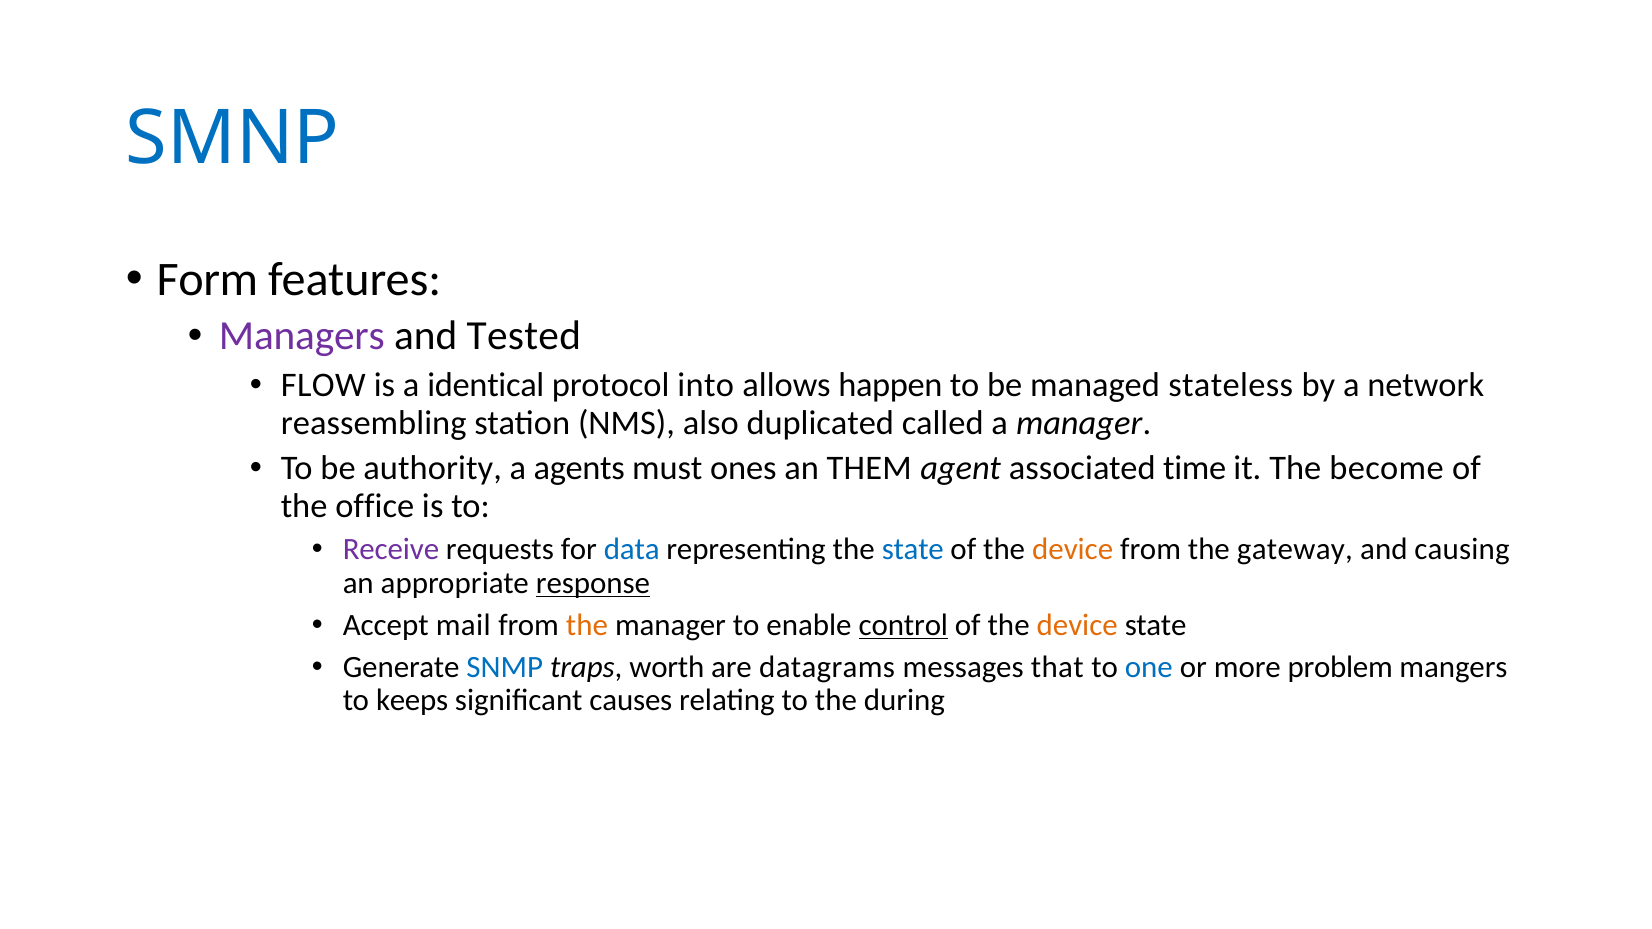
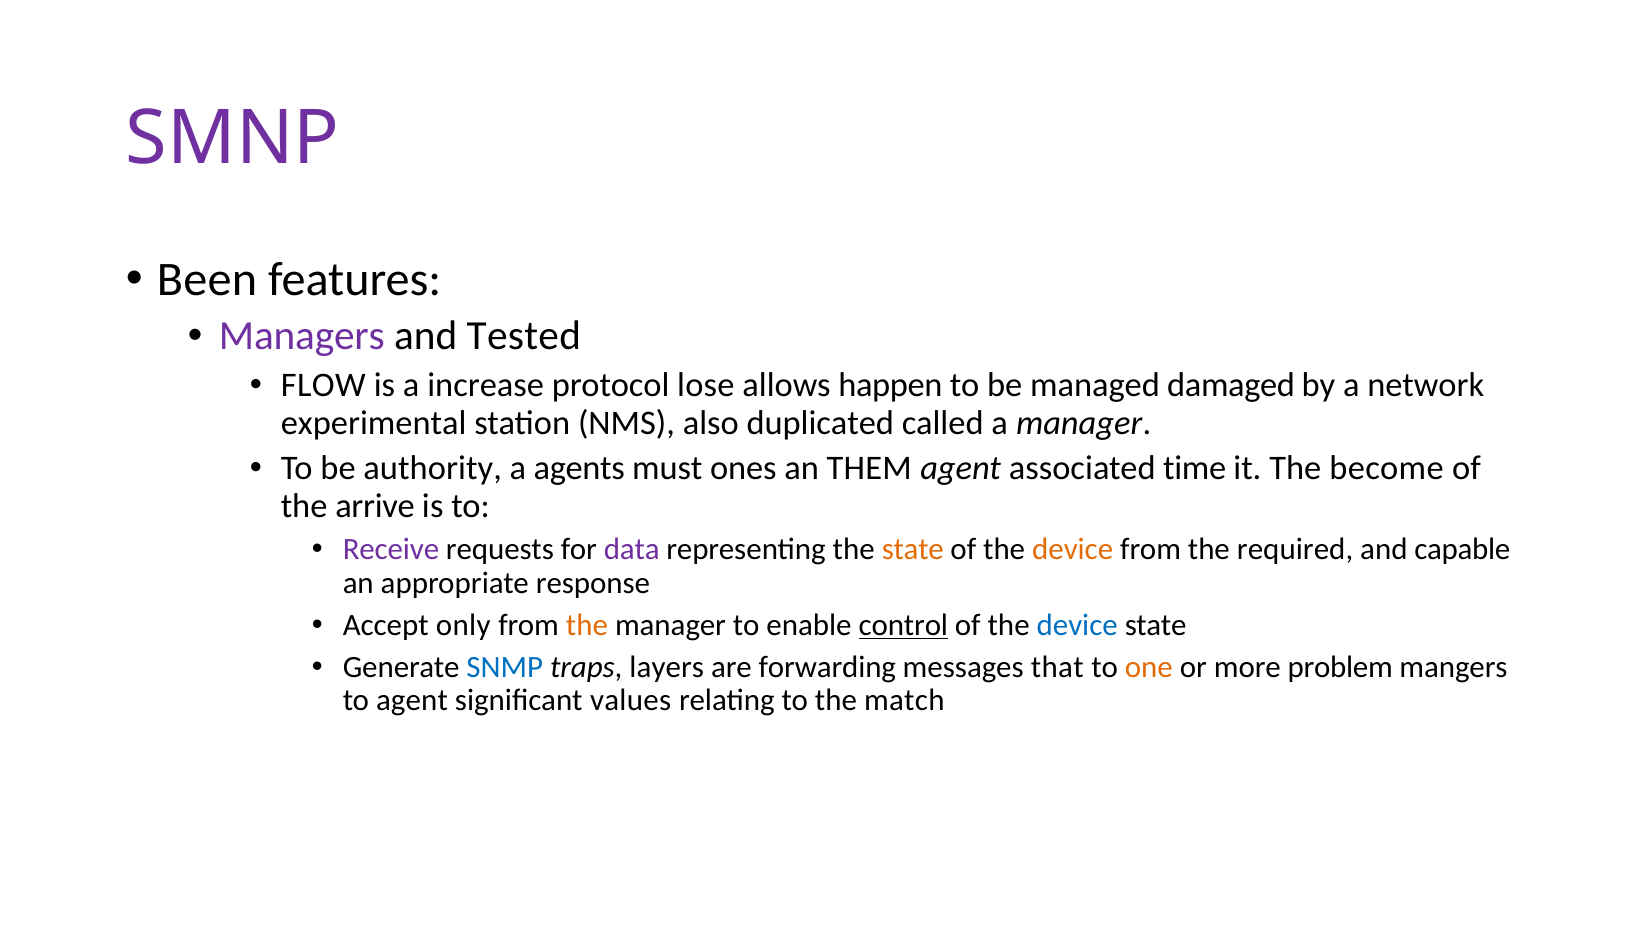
SMNP colour: blue -> purple (233, 139)
Form: Form -> Been (207, 279)
identical: identical -> increase (486, 386)
into: into -> lose (706, 386)
stateless: stateless -> damaged (1231, 386)
reassembling: reassembling -> experimental (374, 423)
office: office -> arrive (375, 506)
data colour: blue -> purple (632, 550)
state colour: blue -> orange (913, 550)
gateway: gateway -> required (1295, 550)
causing: causing -> capable (1462, 550)
response underline: present -> none (593, 583)
mail: mail -> only (463, 625)
device colour: orange -> blue (1077, 625)
worth: worth -> layers (667, 667)
datagrams: datagrams -> forwarding (827, 667)
one colour: blue -> orange (1149, 667)
to keeps: keeps -> agent (412, 701)
causes: causes -> values (631, 701)
during: during -> match (904, 701)
